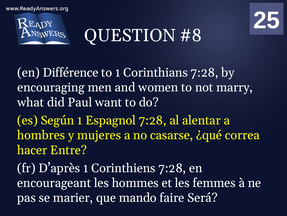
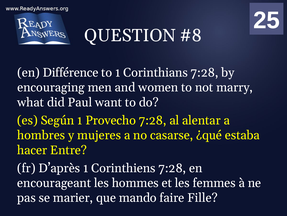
Espagnol: Espagnol -> Provecho (111, 120)
correa: correa -> estaba (242, 135)
Será: Será -> Fille (202, 197)
